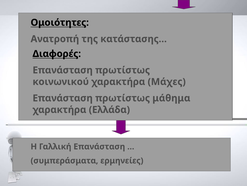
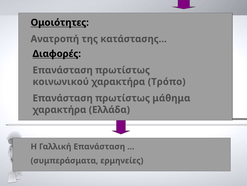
Μάχες: Μάχες -> Τρόπο (167, 81)
